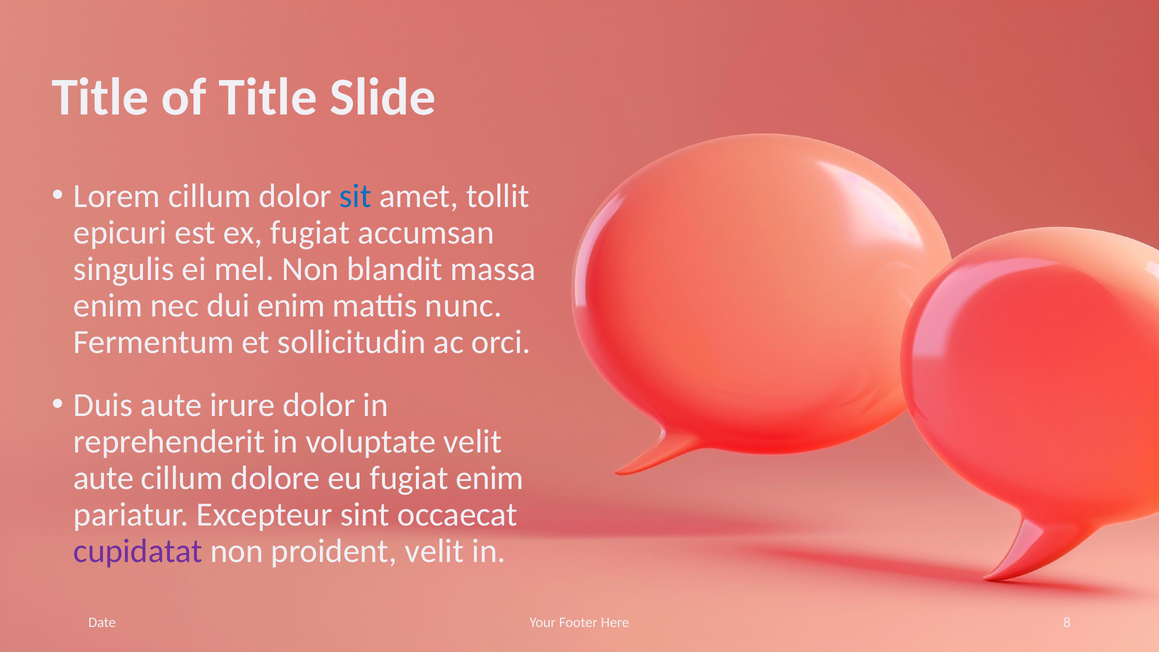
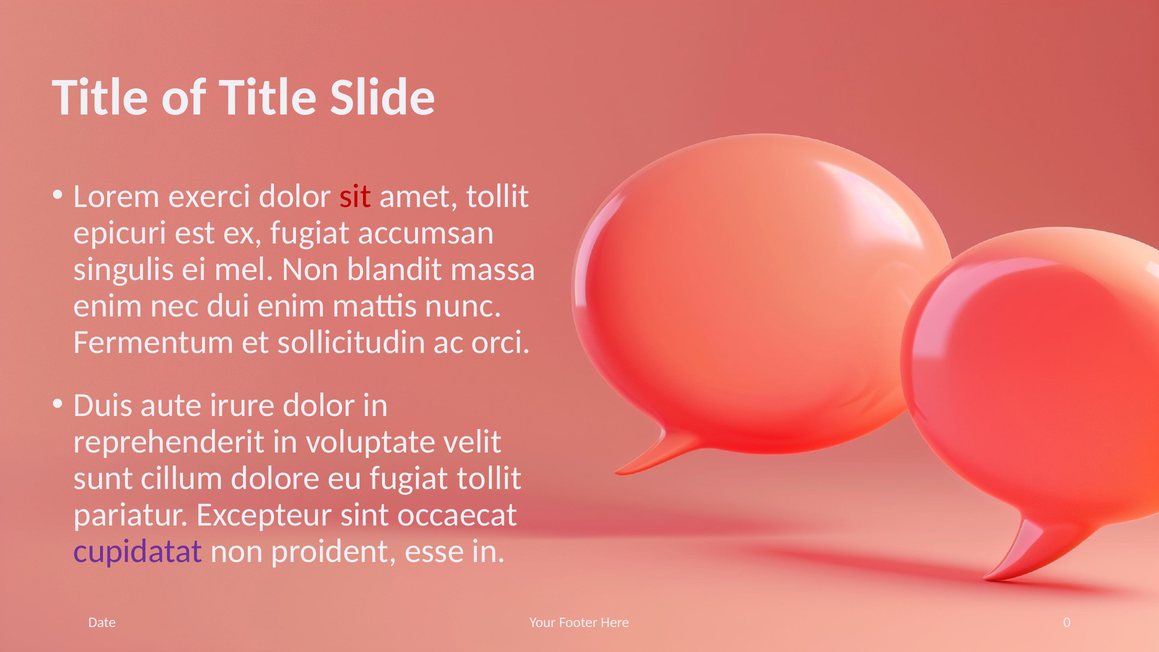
Lorem cillum: cillum -> exerci (210, 196)
sit colour: blue -> red (355, 196)
aute: aute -> sunt (103, 478)
fugiat enim: enim -> tollit (489, 478)
proident velit: velit -> esse (435, 551)
8: 8 -> 0 (1067, 622)
